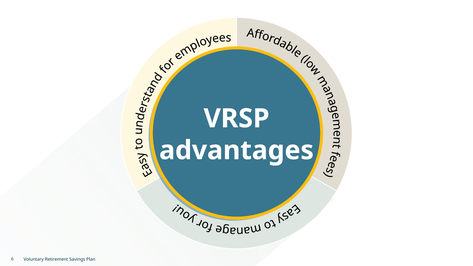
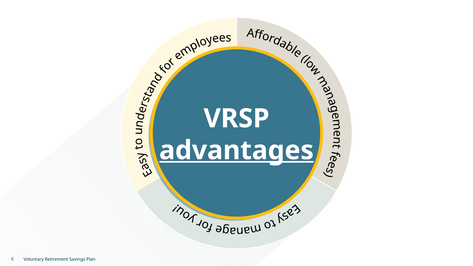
advantages underline: none -> present (236, 150)
